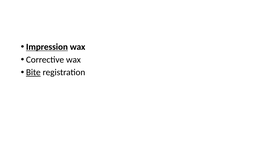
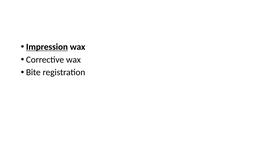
Bite underline: present -> none (33, 72)
